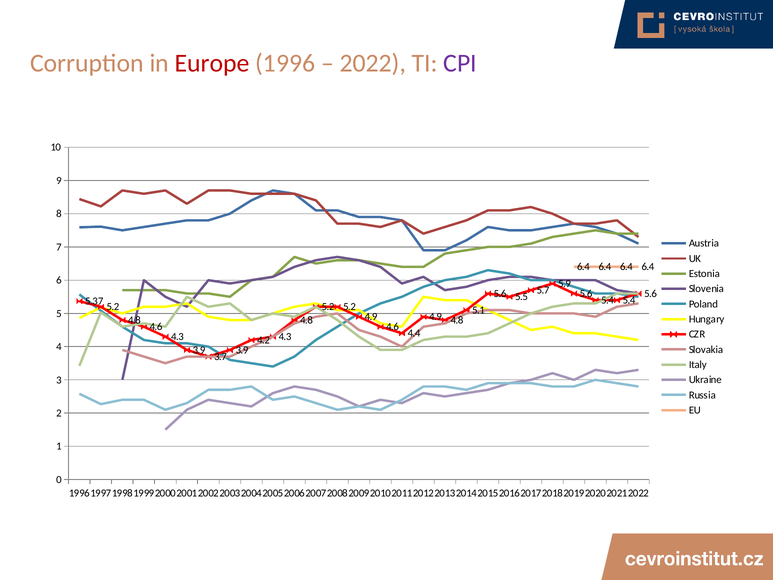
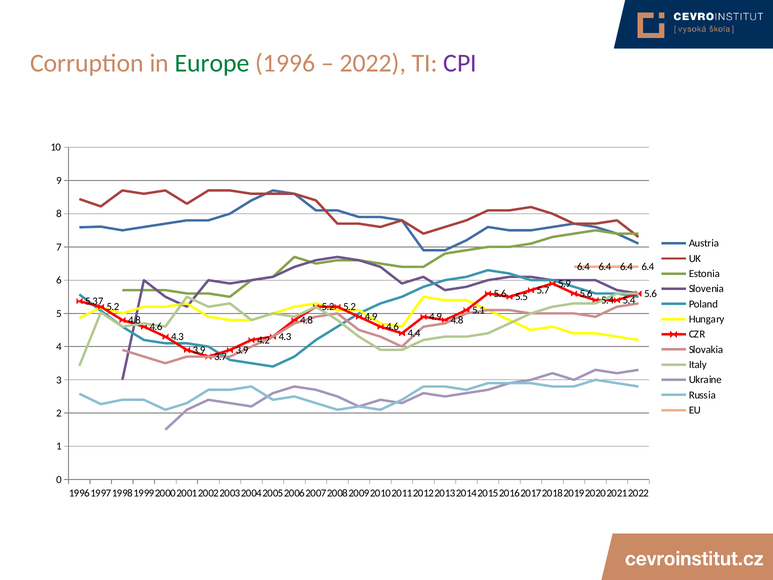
Europe colour: red -> green (212, 63)
